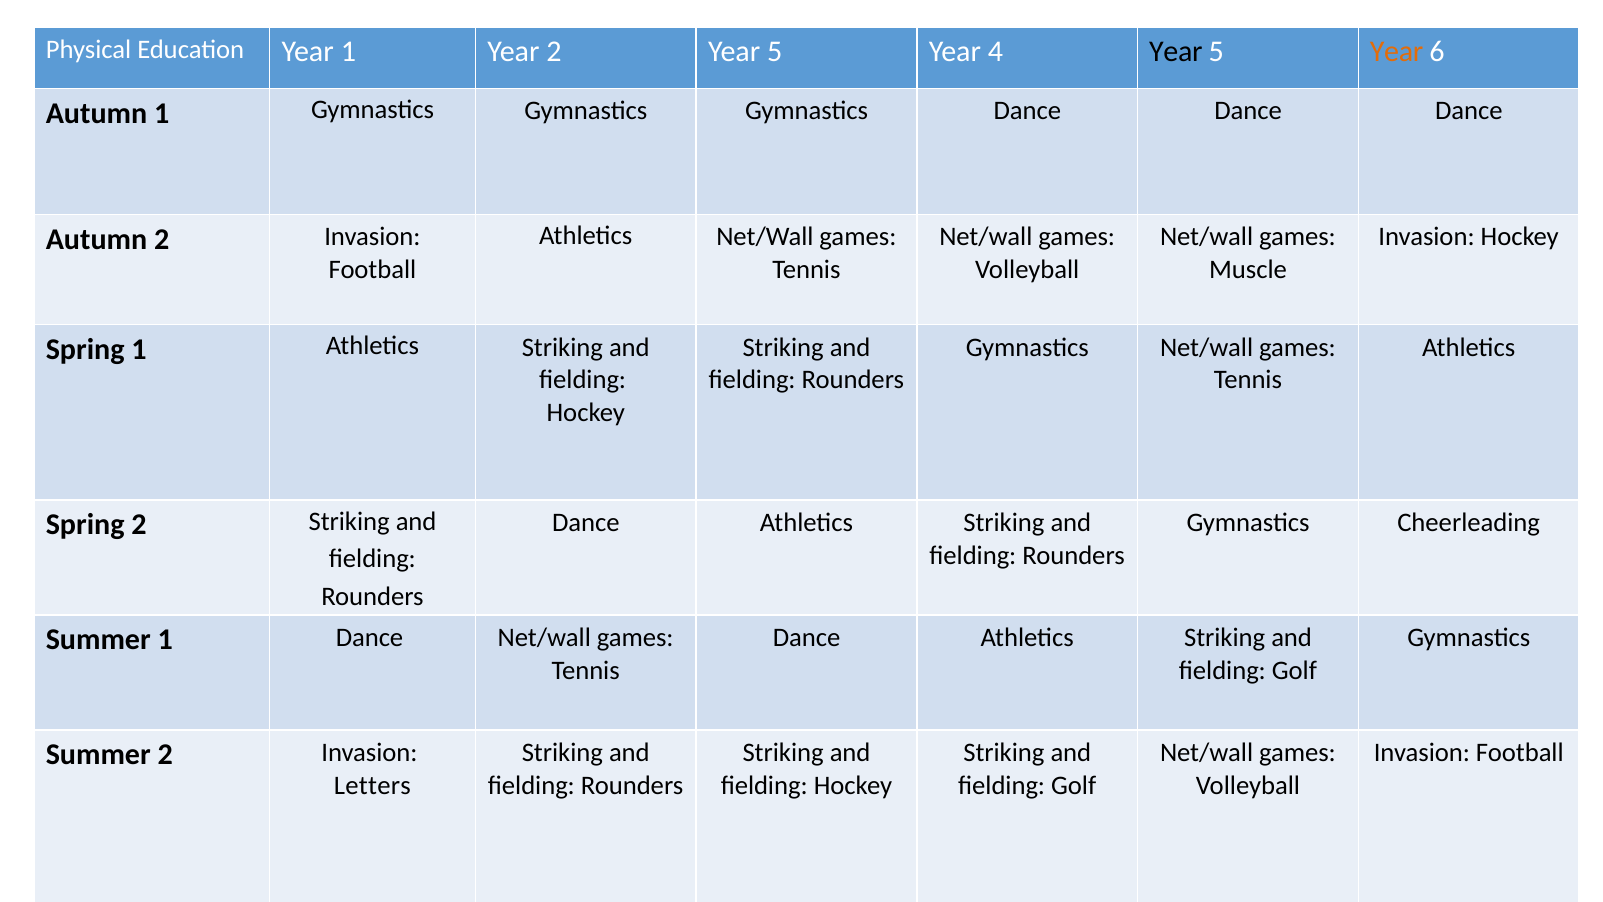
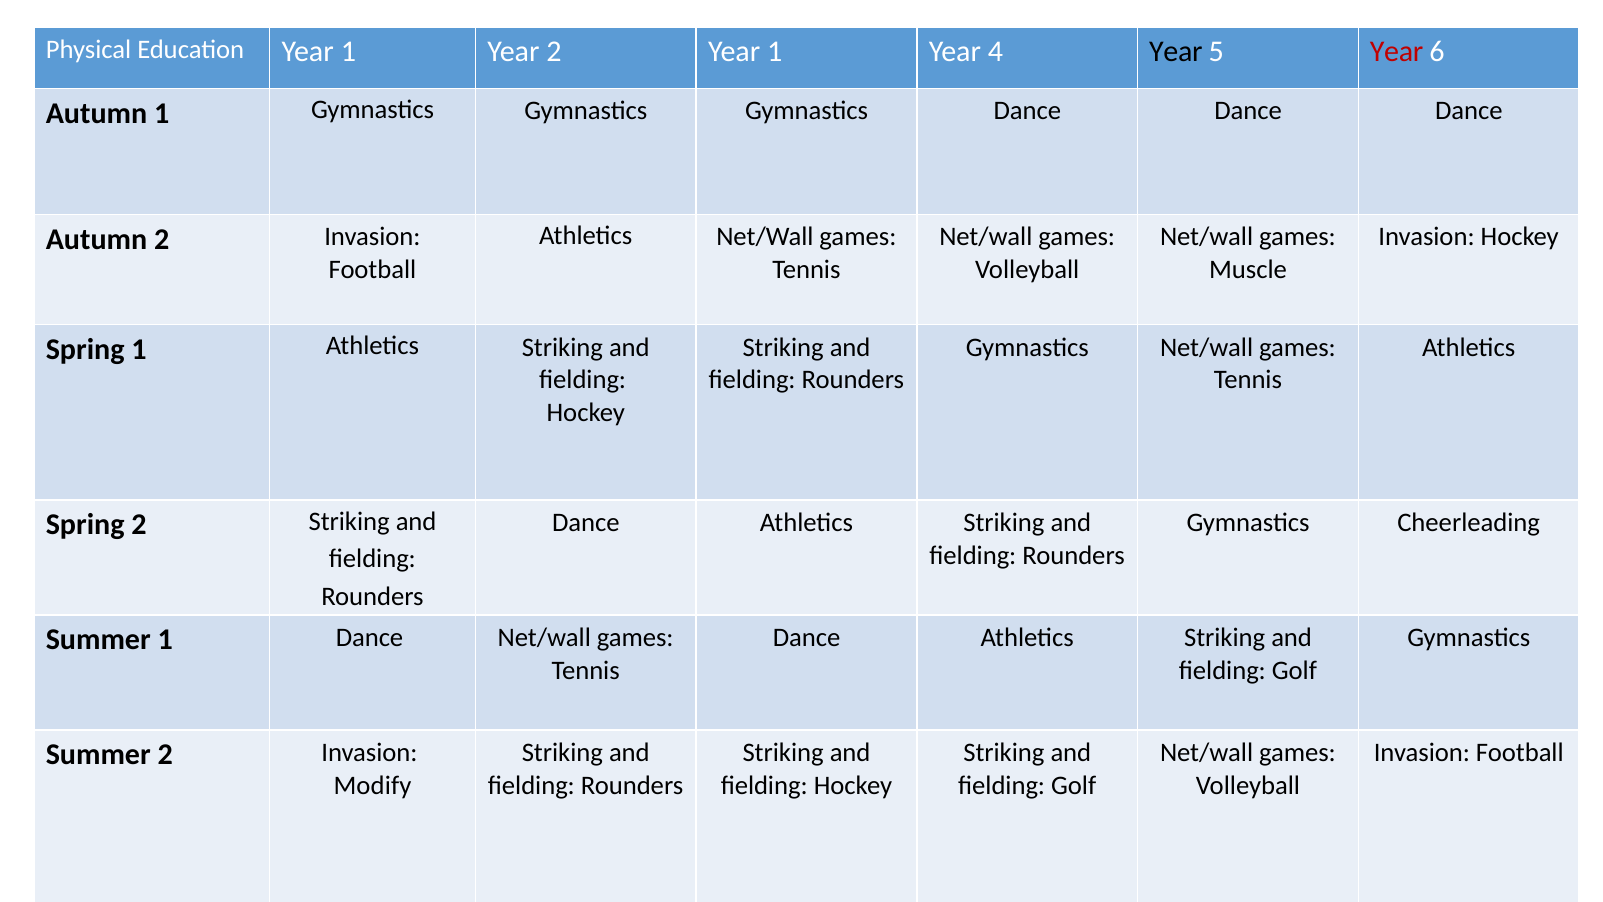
2 Year 5: 5 -> 1 (775, 52)
Year colour: orange -> red (1397, 52)
Letters: Letters -> Modify (372, 785)
